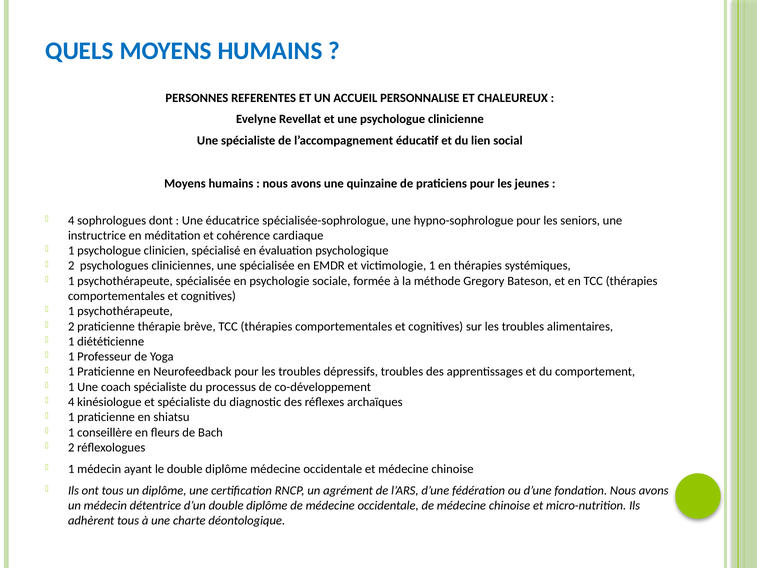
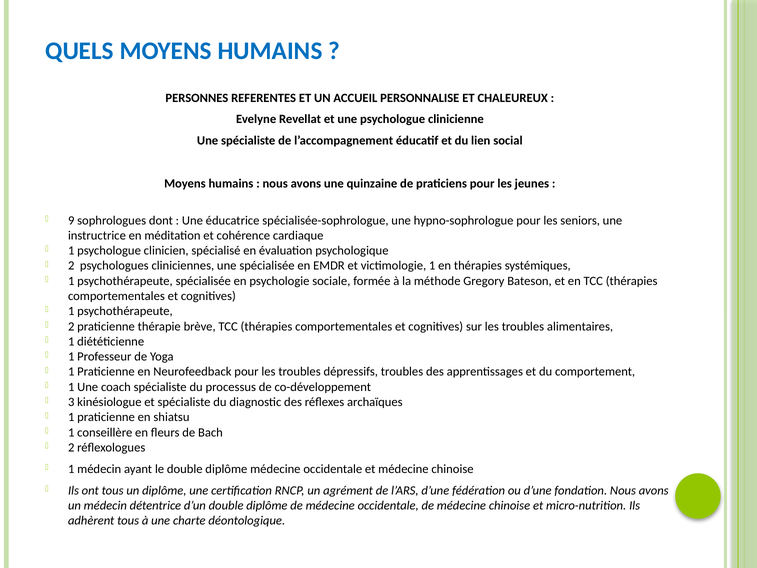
4: 4 -> 9 (71, 220)
4: 4 -> 3 (71, 402)
